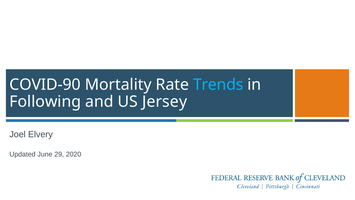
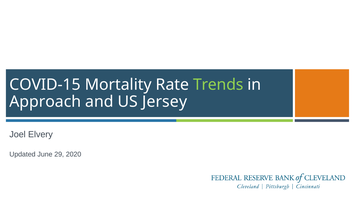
COVID-90: COVID-90 -> COVID-15 (45, 84)
Trends colour: light blue -> light green (218, 84)
Following: Following -> Approach (45, 101)
